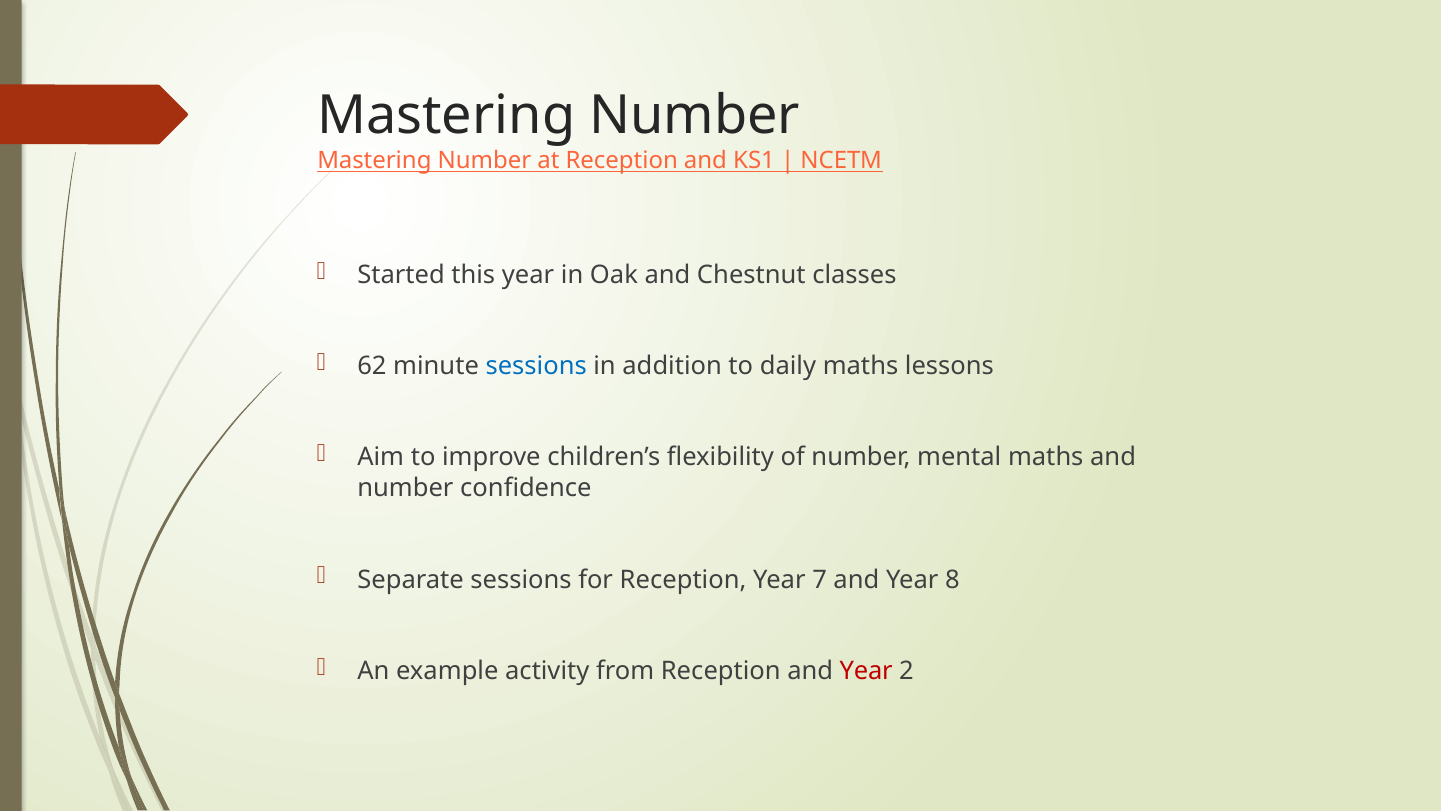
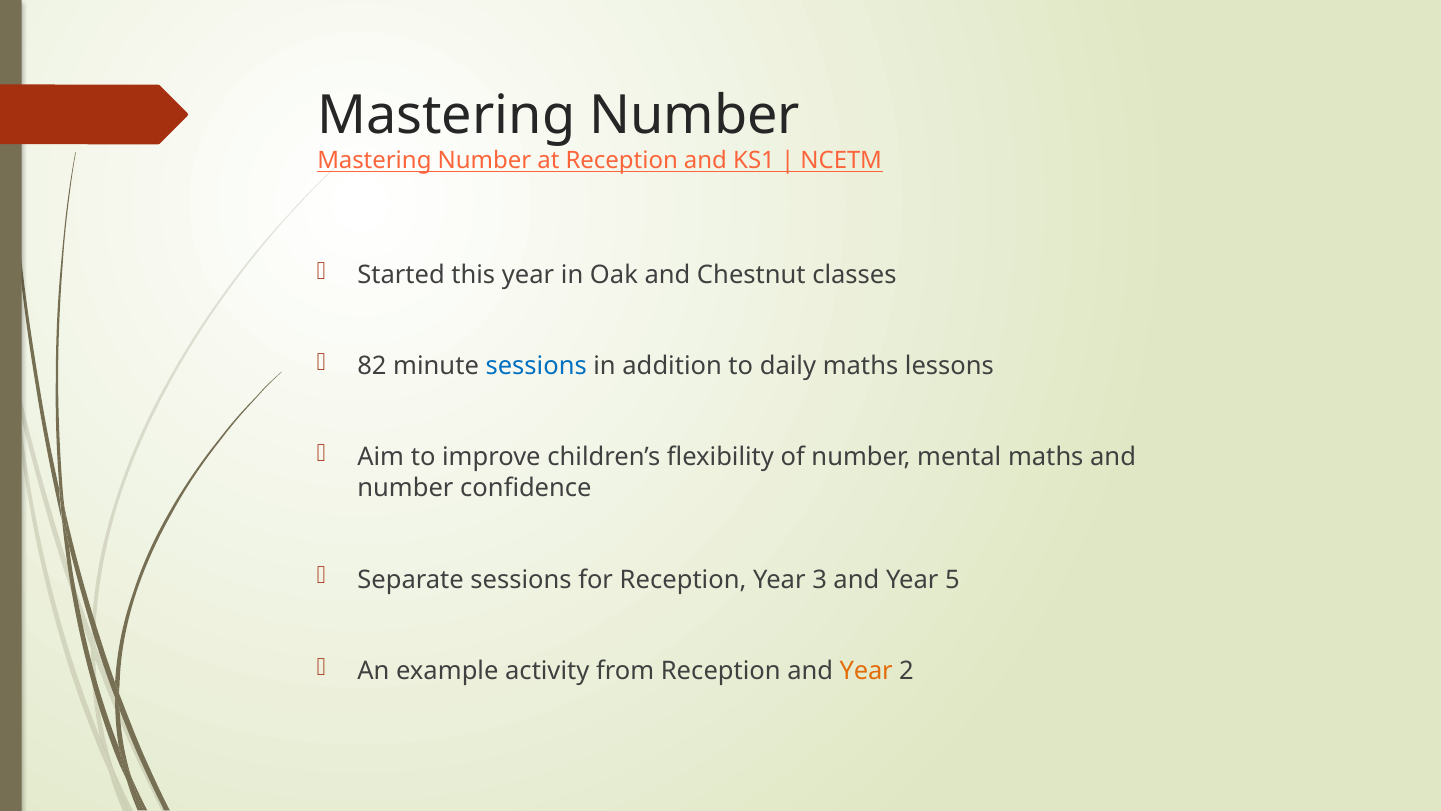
62: 62 -> 82 (372, 366)
7: 7 -> 3 (820, 579)
8: 8 -> 5 (953, 579)
Year colour: red -> orange (866, 671)
